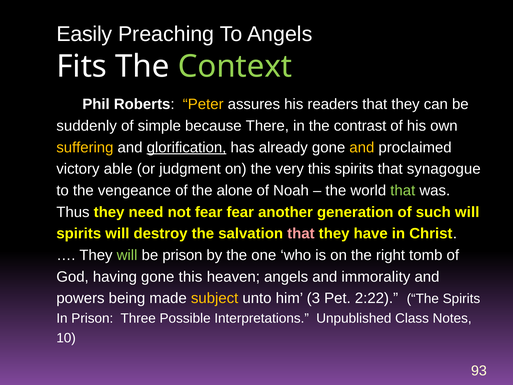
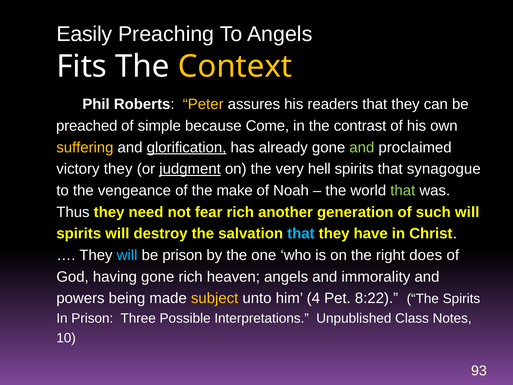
Context colour: light green -> yellow (235, 66)
suddenly: suddenly -> preached (87, 126)
There: There -> Come (267, 126)
and colour: yellow -> light green (362, 147)
victory able: able -> they (118, 169)
judgment underline: none -> present (190, 169)
very this: this -> hell (319, 169)
alone: alone -> make (235, 190)
fear fear: fear -> rich (240, 212)
that colour: pink -> light blue (301, 233)
will colour: light green -> light blue (127, 255)
tomb: tomb -> does (426, 255)
gone this: this -> rich (191, 277)
3: 3 -> 4 (313, 298)
2:22: 2:22 -> 8:22 (376, 298)
